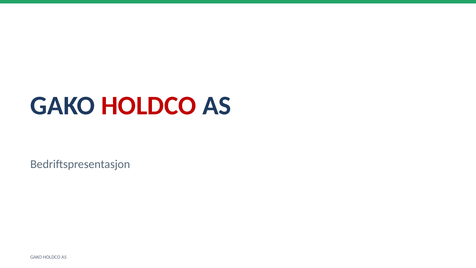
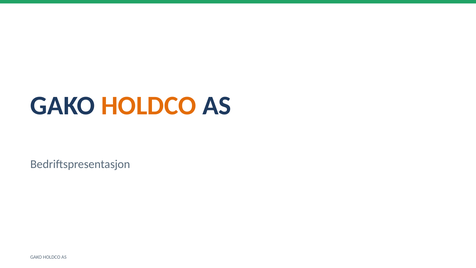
HOLDCO colour: red -> orange (149, 106)
